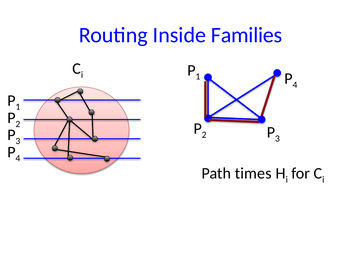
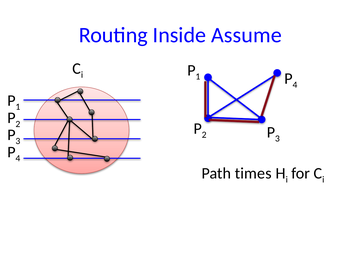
Families: Families -> Assume (246, 35)
